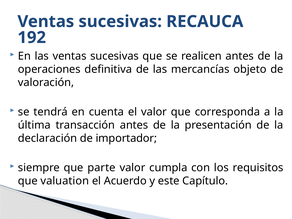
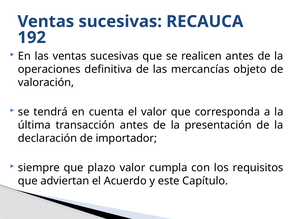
parte: parte -> plazo (101, 168)
valuation: valuation -> adviertan (65, 181)
